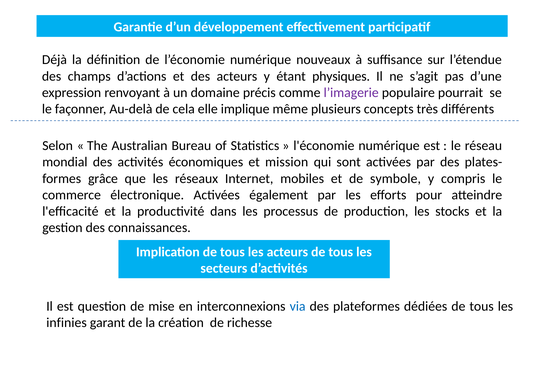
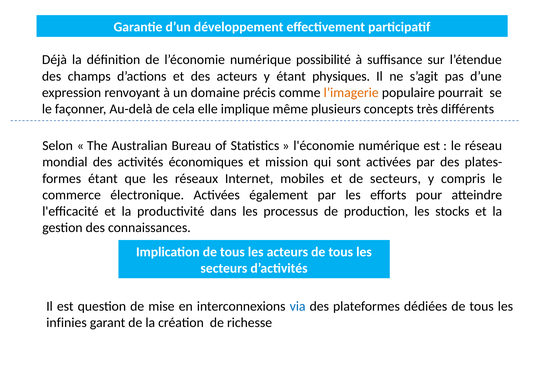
nouveaux: nouveaux -> possibilité (323, 60)
l’imagerie colour: purple -> orange (351, 93)
grâce: grâce -> étant (103, 179)
de symbole: symbole -> secteurs (395, 179)
